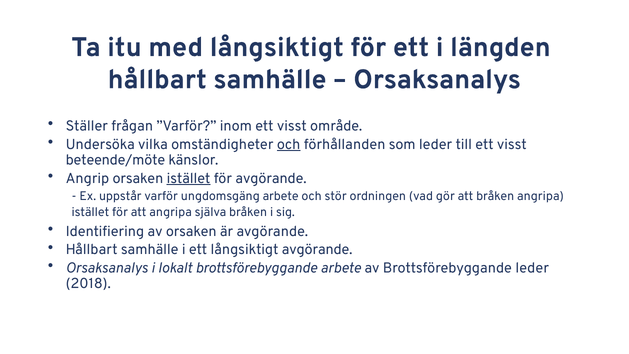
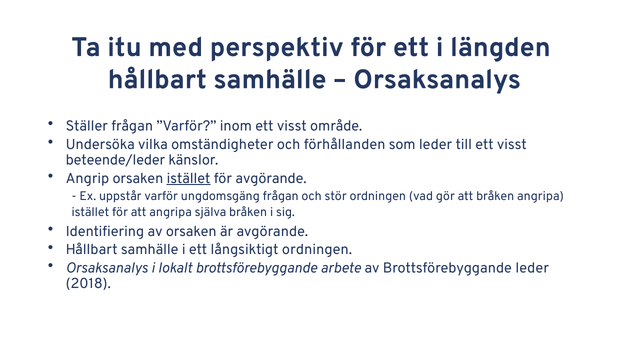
med långsiktigt: långsiktigt -> perspektiv (277, 47)
och underline: present -> none (289, 144)
beteende/möte: beteende/möte -> beteende/leder (115, 160)
ungdomsgäng arbete: arbete -> frågan (281, 196)
långsiktigt avgörande: avgörande -> ordningen (317, 250)
